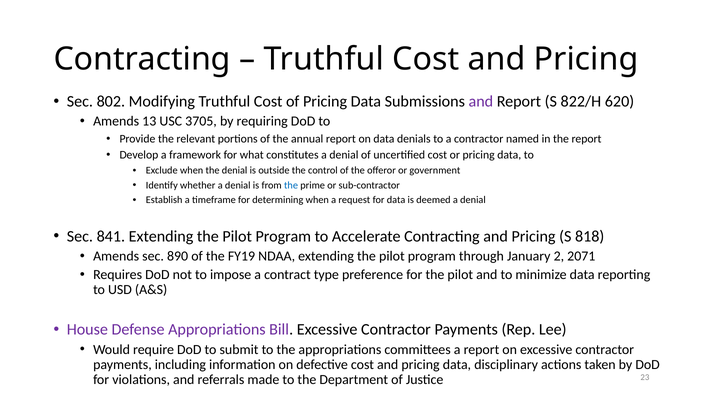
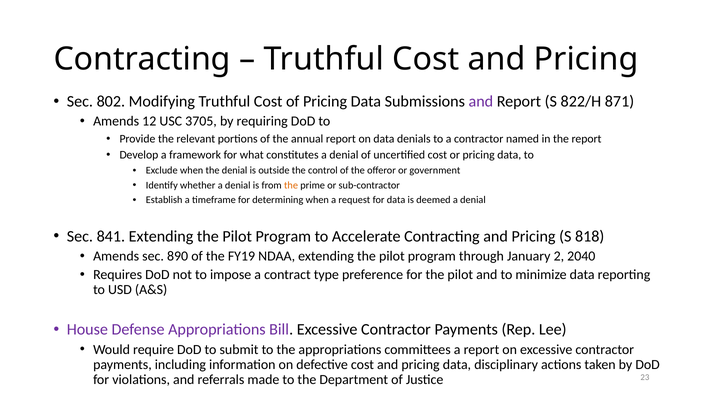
620: 620 -> 871 (620, 102)
13: 13 -> 12 (149, 121)
the colour: blue -> orange (291, 186)
2071: 2071 -> 2040 (581, 256)
